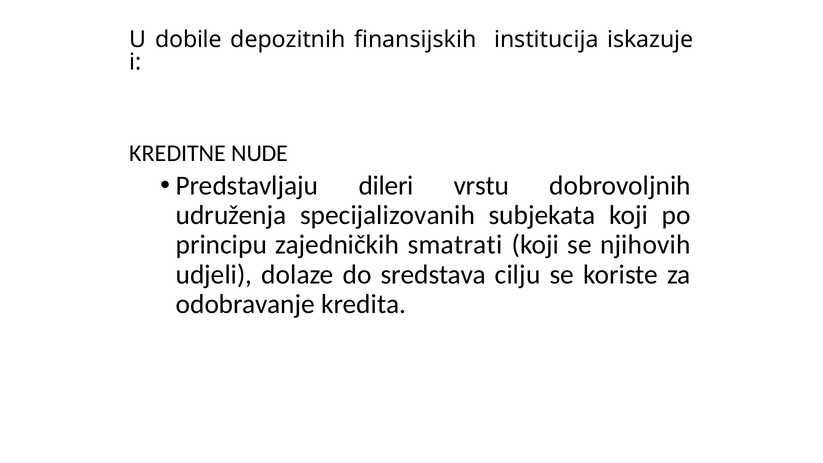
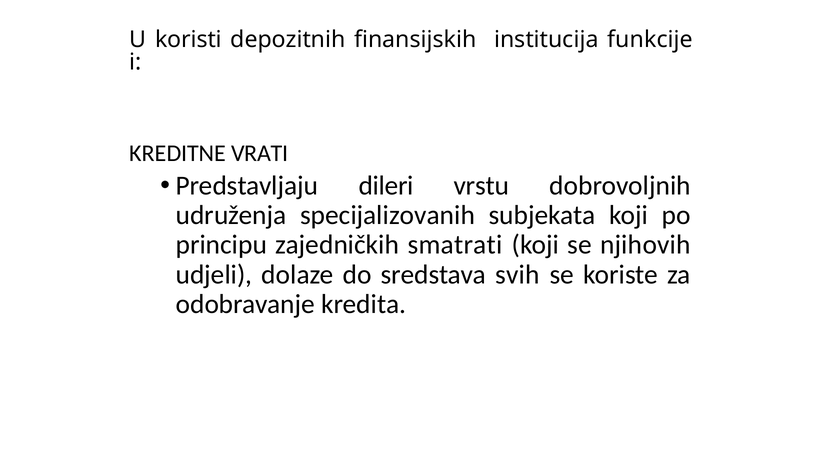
dobile: dobile -> koristi (188, 39)
iskazuje: iskazuje -> funkcije (650, 39)
NUDE: NUDE -> VRATI (260, 154)
cilju: cilju -> svih (518, 274)
